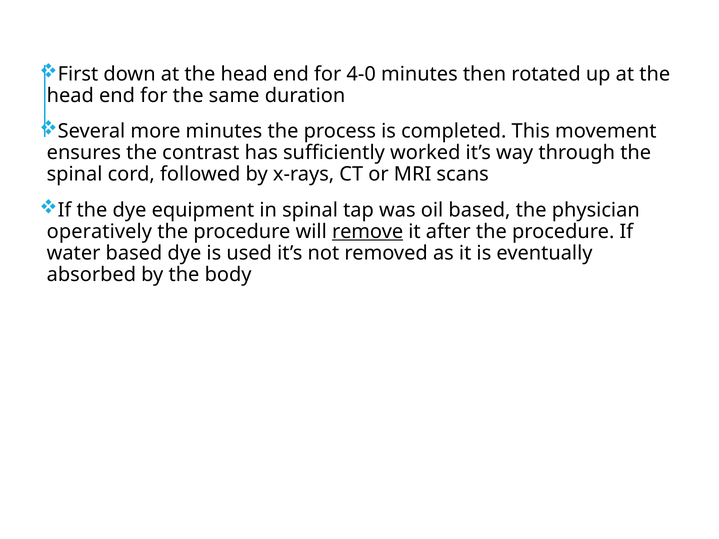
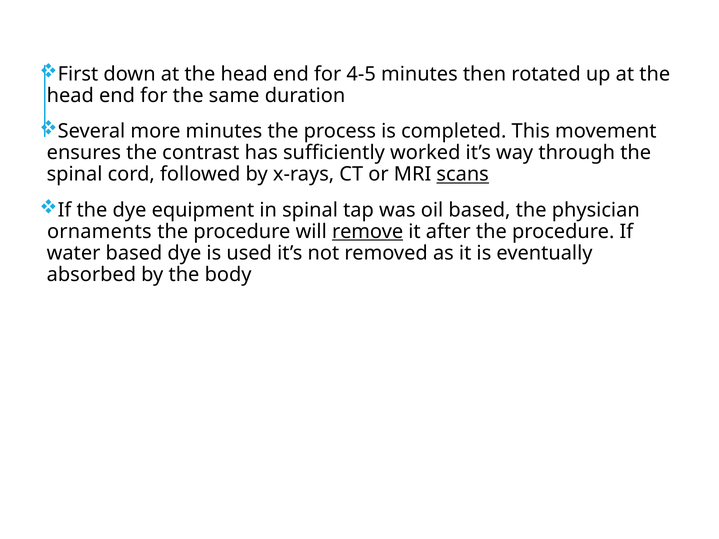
4-0: 4-0 -> 4-5 (361, 74)
scans underline: none -> present (463, 174)
operatively: operatively -> ornaments (99, 232)
